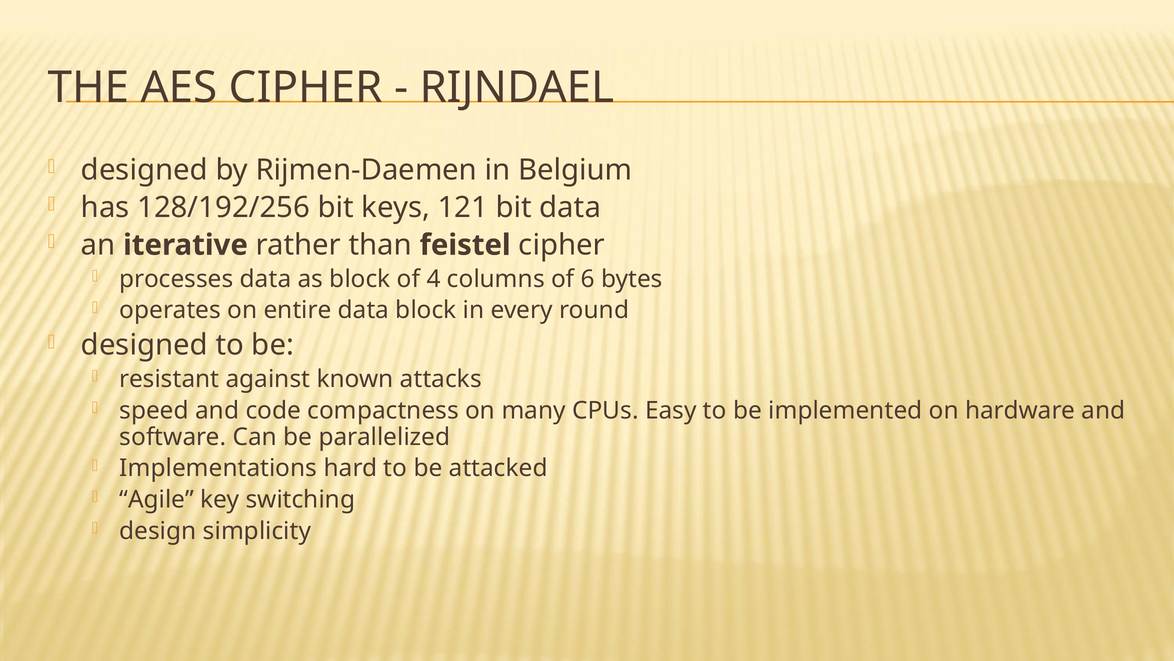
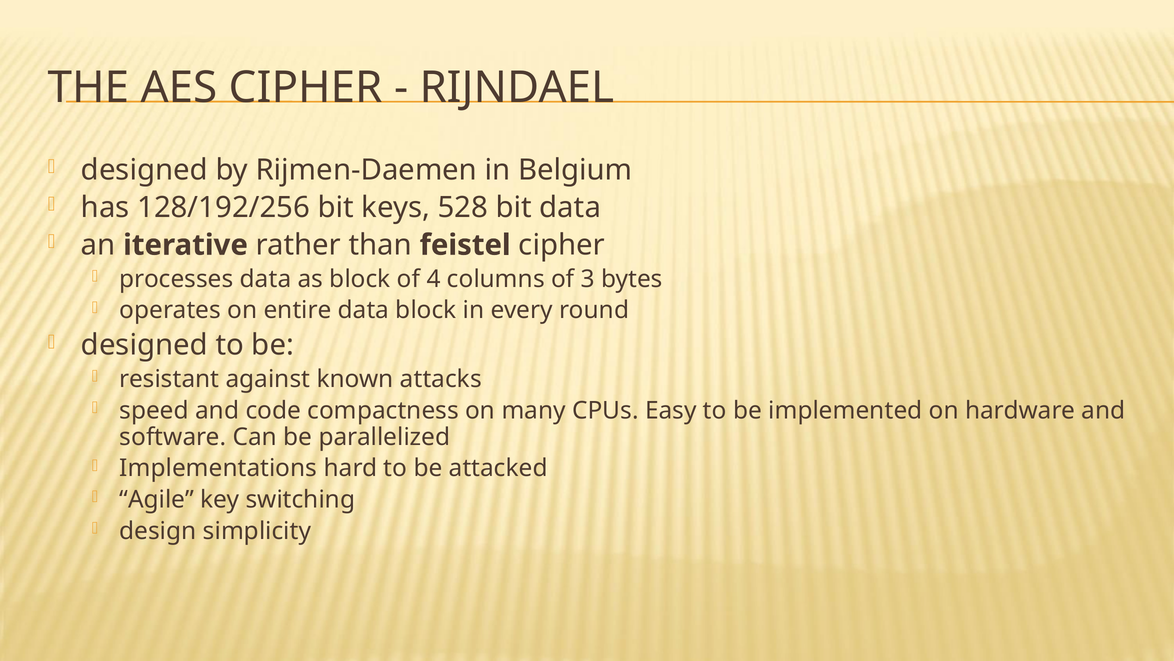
121: 121 -> 528 (463, 207)
6: 6 -> 3 (588, 279)
